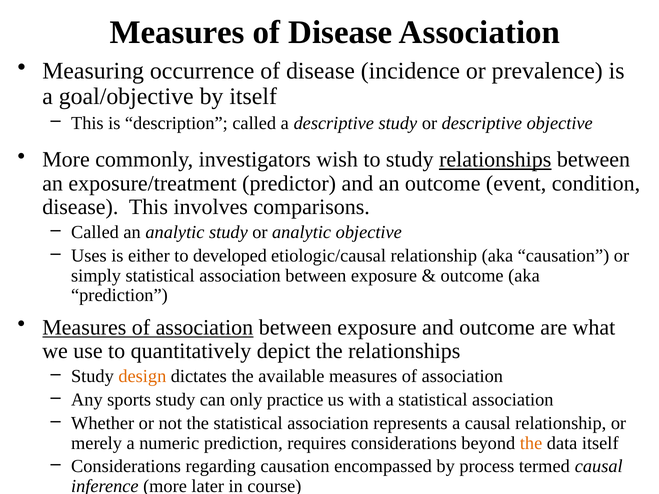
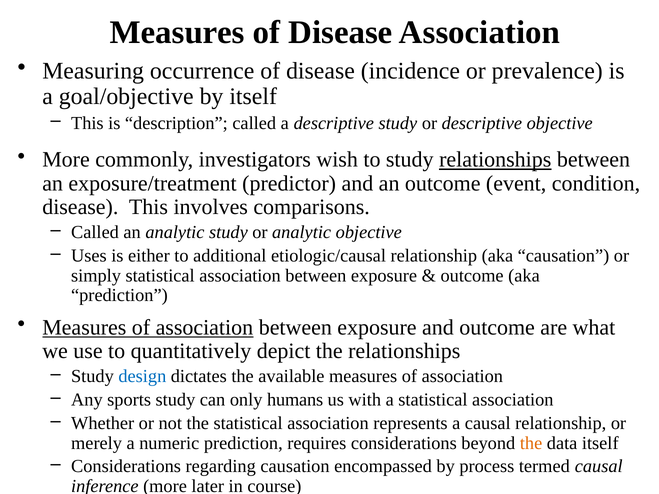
developed: developed -> additional (230, 256)
design colour: orange -> blue (142, 377)
practice: practice -> humans (295, 400)
